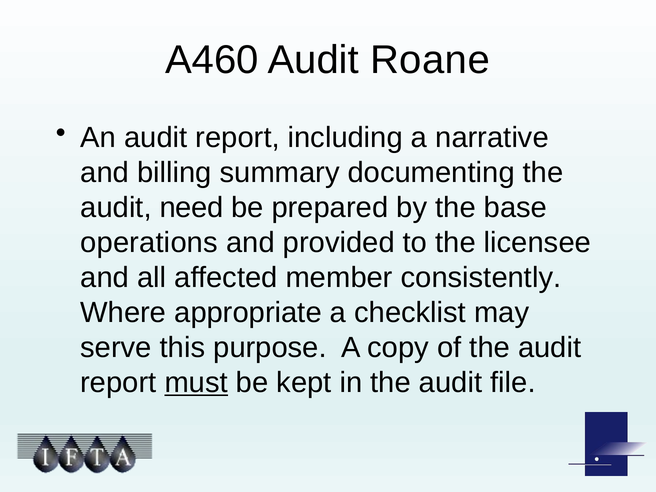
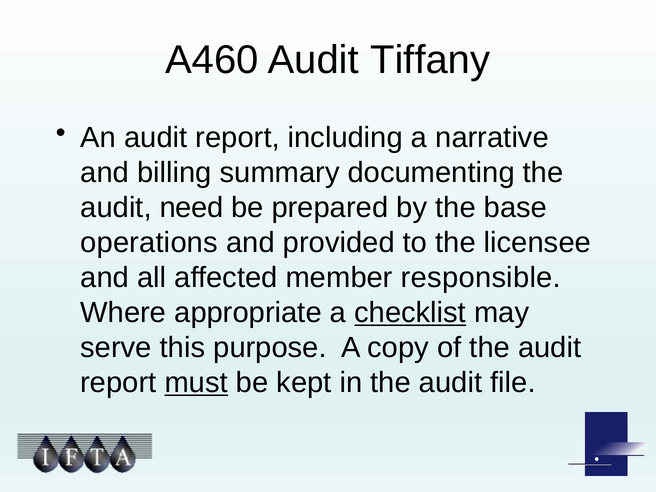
Roane: Roane -> Tiffany (430, 60)
consistently: consistently -> responsible (481, 278)
checklist underline: none -> present (410, 313)
